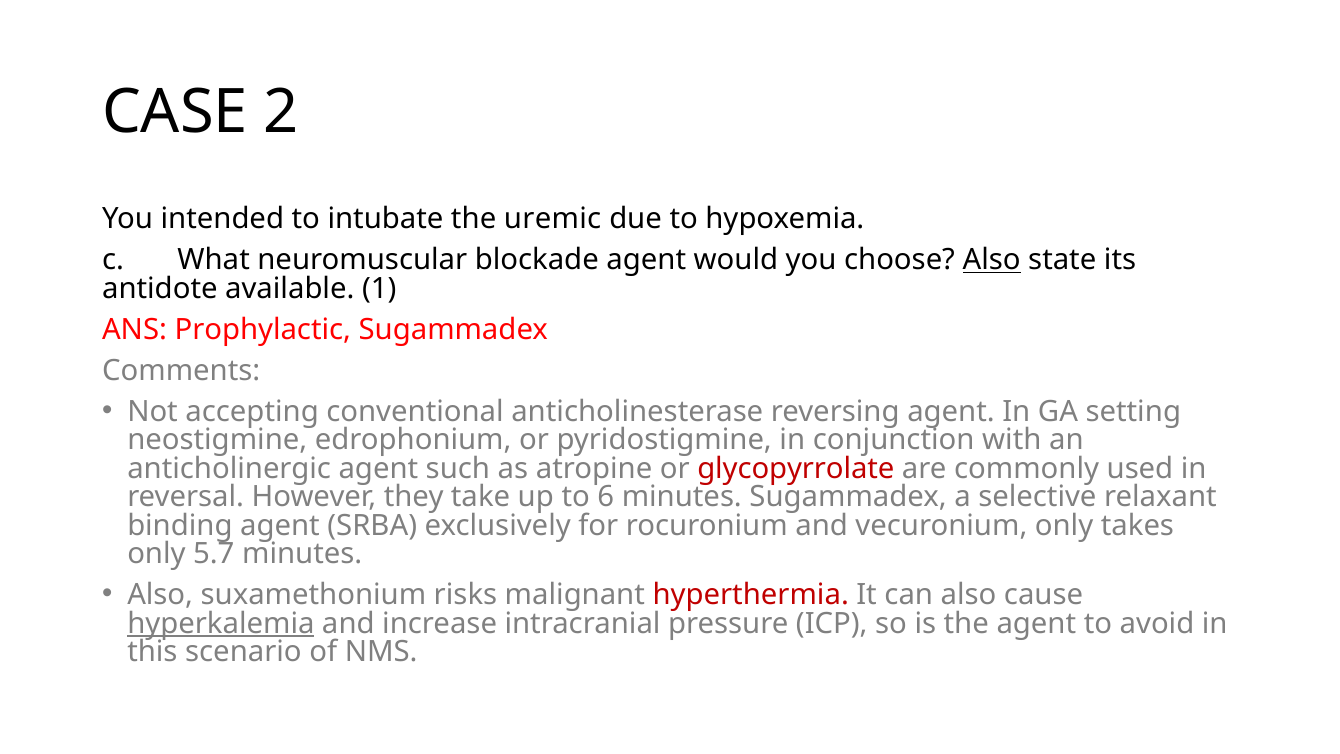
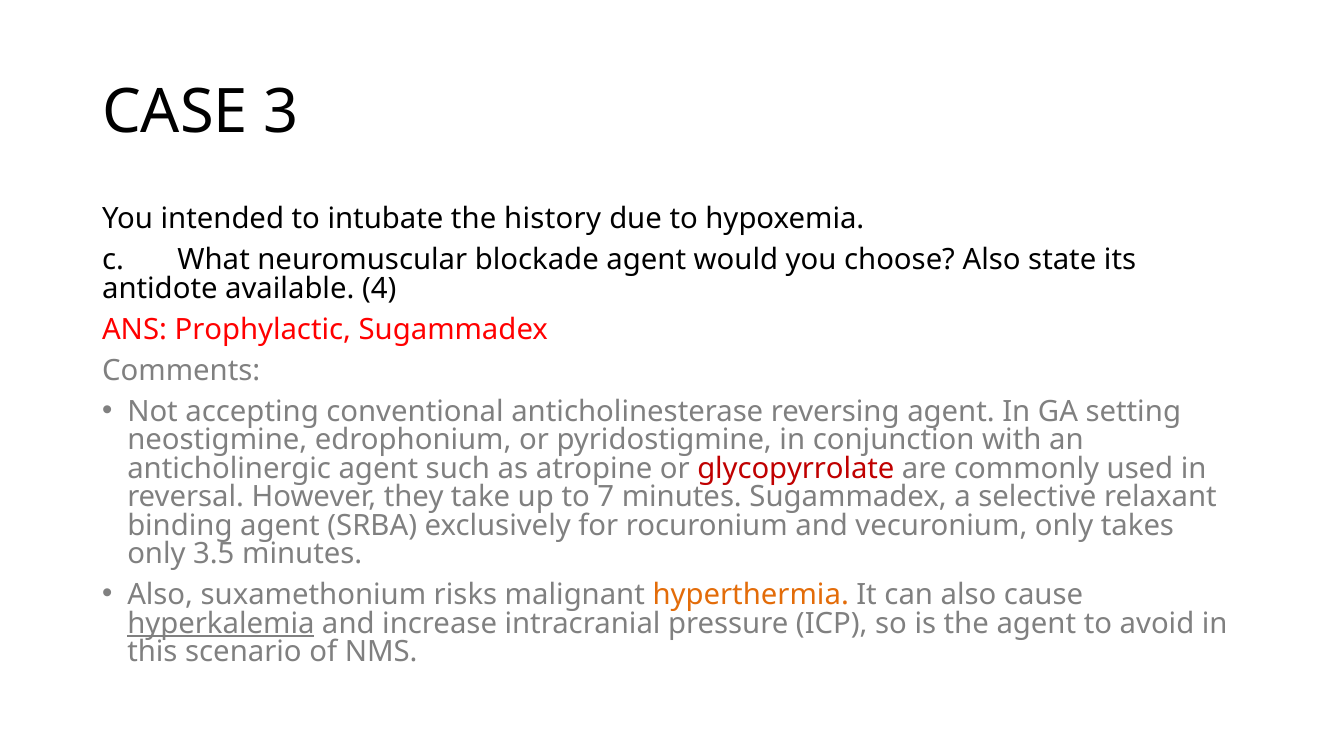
2: 2 -> 3 (282, 113)
uremic: uremic -> history (553, 219)
Also underline: present -> none (992, 260)
1: 1 -> 4 (379, 288)
6: 6 -> 7 (606, 497)
5.7: 5.7 -> 3.5 (214, 554)
hyperthermia colour: red -> orange (751, 595)
